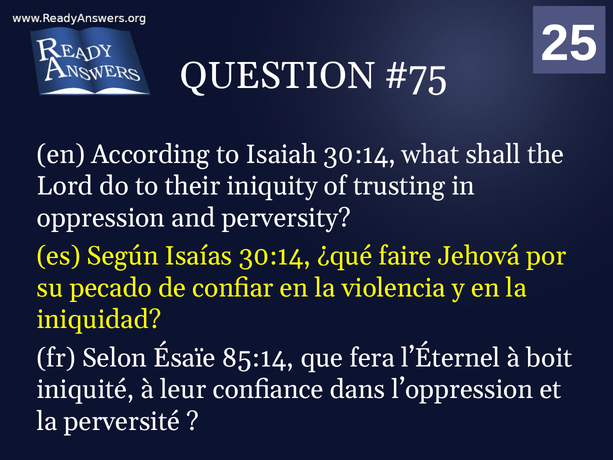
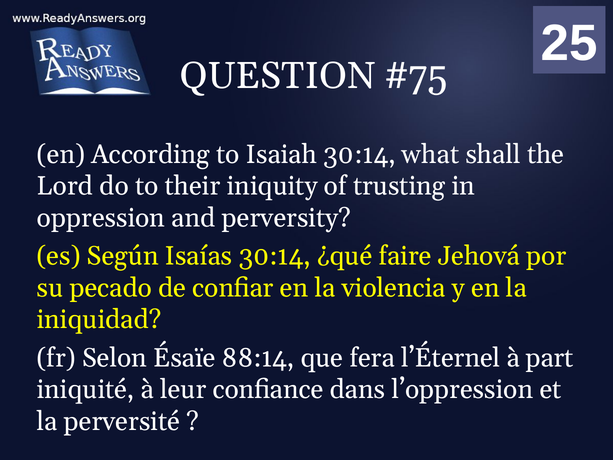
85:14: 85:14 -> 88:14 (258, 358)
boit: boit -> part (550, 358)
